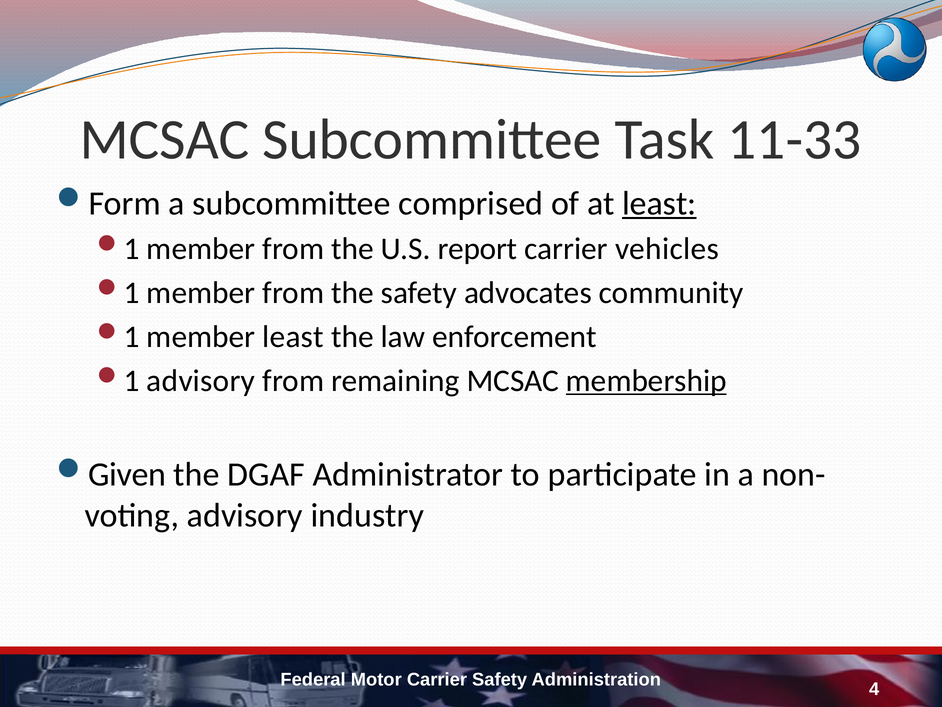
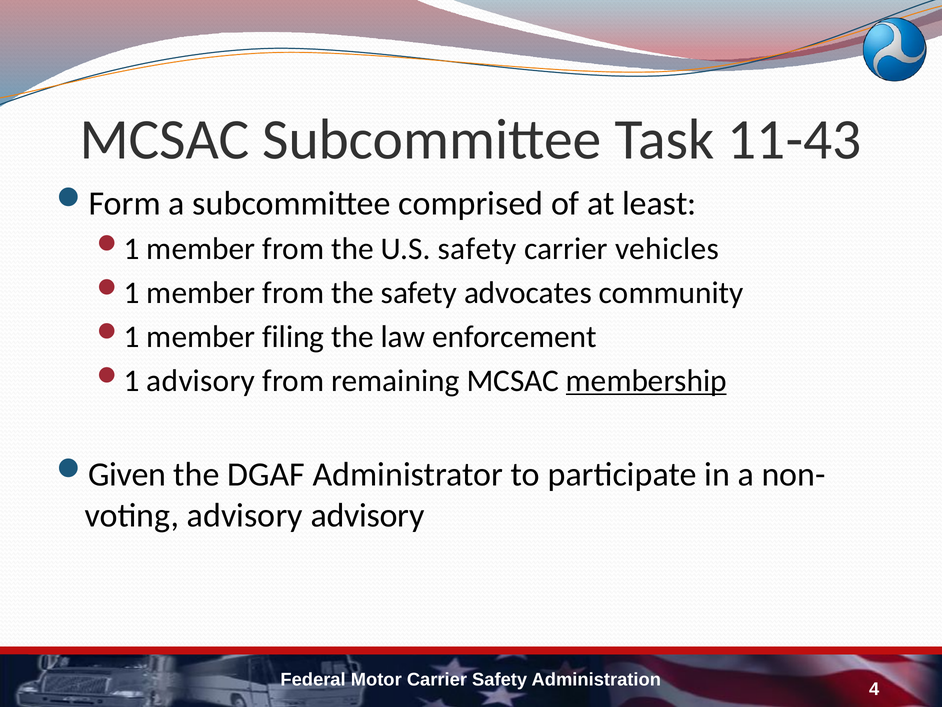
11-33: 11-33 -> 11-43 (794, 140)
least underline: present -> none (659, 203)
U.S report: report -> safety (477, 249)
member least: least -> filing (293, 336)
advisory industry: industry -> advisory (368, 515)
